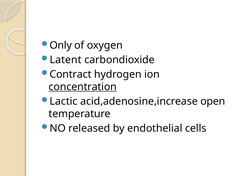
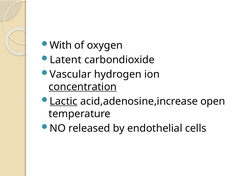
Only: Only -> With (61, 45)
Contract: Contract -> Vascular (71, 74)
Lactic underline: none -> present (64, 101)
